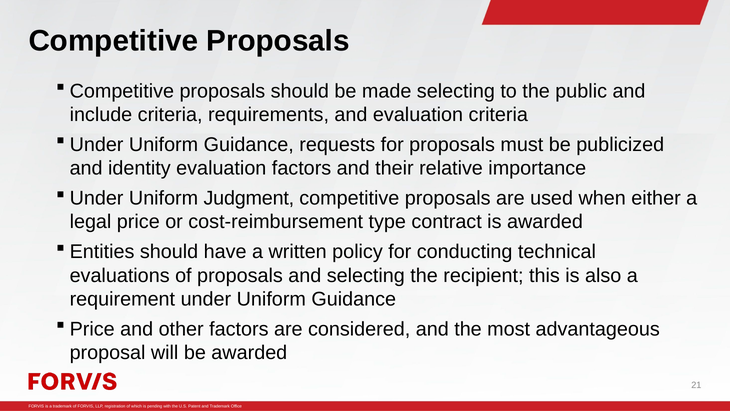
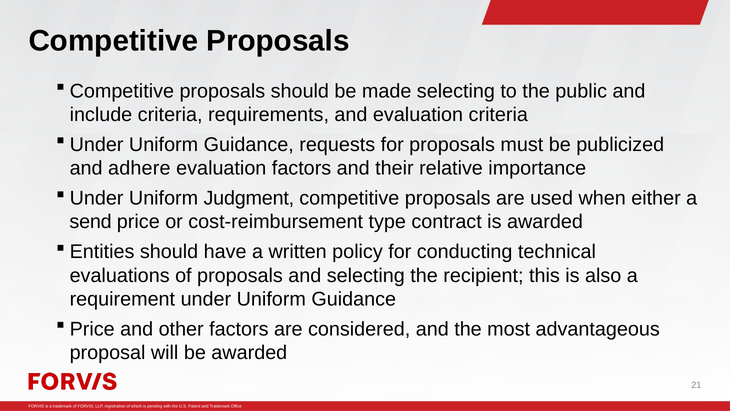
identity: identity -> adhere (139, 168)
legal: legal -> send (91, 222)
